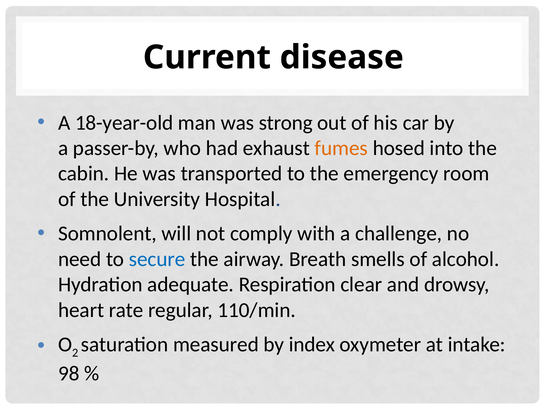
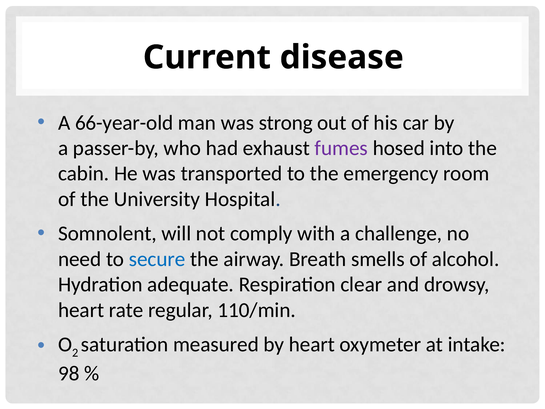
18-year-old: 18-year-old -> 66-year-old (124, 123)
fumes colour: orange -> purple (341, 148)
by index: index -> heart (312, 344)
